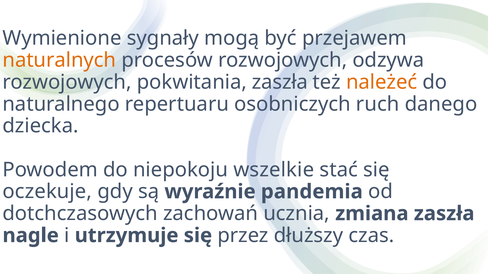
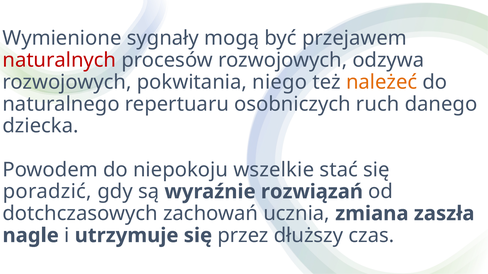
naturalnych colour: orange -> red (59, 60)
pokwitania zaszła: zaszła -> niego (280, 82)
oczekuje: oczekuje -> poradzić (47, 192)
pandemia: pandemia -> rozwiązań (312, 192)
